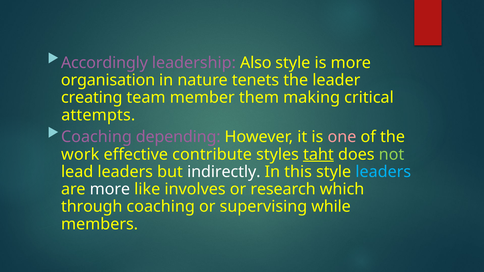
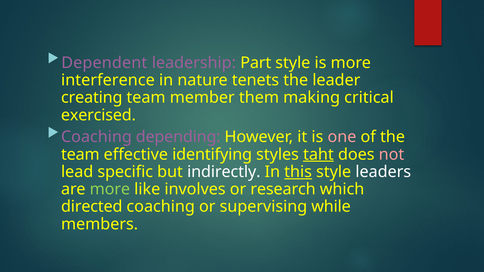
Accordingly: Accordingly -> Dependent (104, 63)
Also: Also -> Part (256, 63)
organisation: organisation -> interference (108, 80)
attempts: attempts -> exercised (98, 115)
work: work -> team (80, 155)
contribute: contribute -> identifying (212, 155)
not colour: light green -> pink (391, 155)
lead leaders: leaders -> specific (125, 172)
this underline: none -> present (298, 172)
leaders colour: light blue -> white (383, 172)
more colour: white -> light green (110, 189)
through: through -> directed (92, 207)
